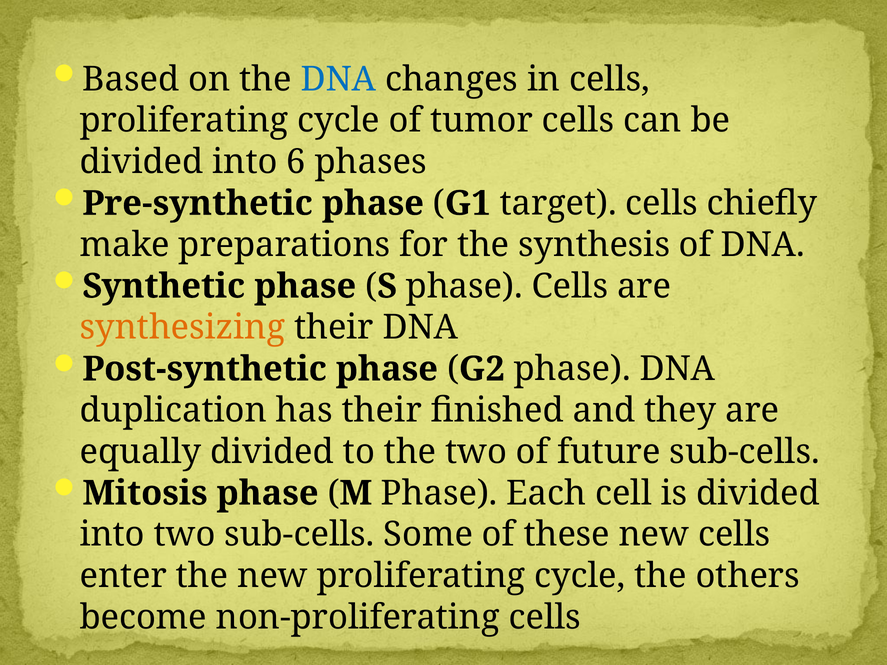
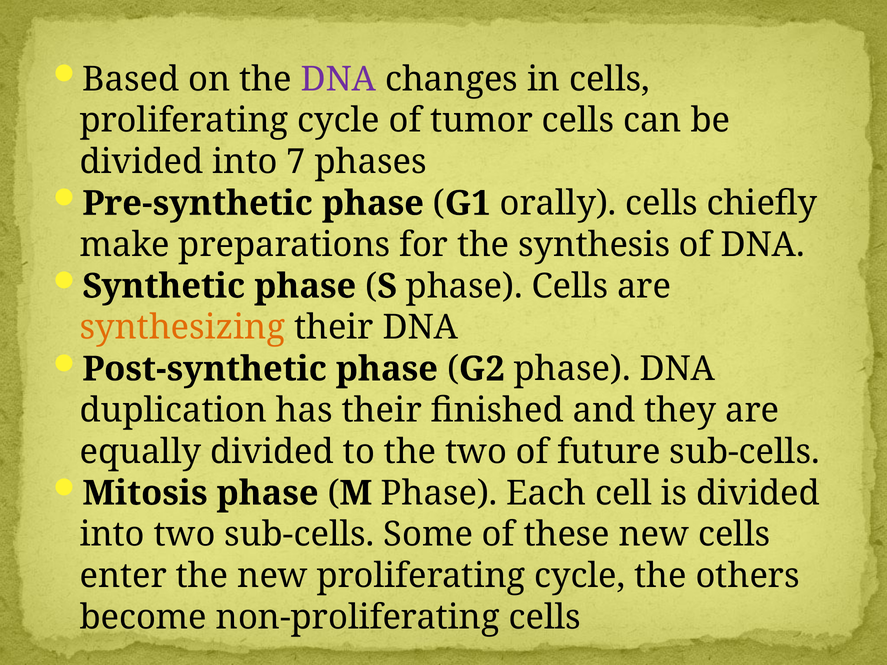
DNA colour: blue -> purple (338, 79)
6: 6 -> 7 (296, 162)
target: target -> orally (558, 203)
